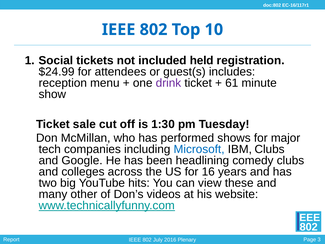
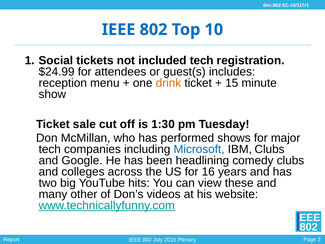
included held: held -> tech (202, 60)
drink colour: purple -> orange (168, 83)
61: 61 -> 15 (232, 83)
